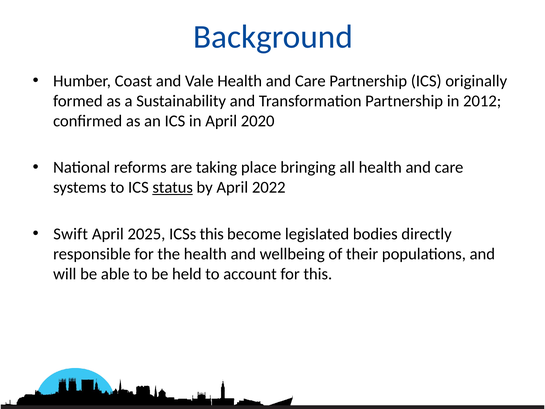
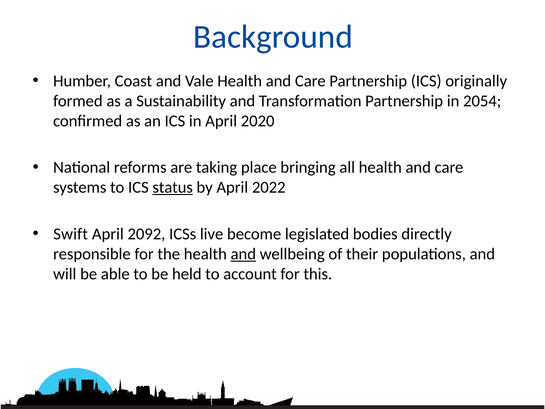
2012: 2012 -> 2054 (482, 101)
2025: 2025 -> 2092 (146, 234)
ICSs this: this -> live (212, 234)
and underline: none -> present (243, 254)
